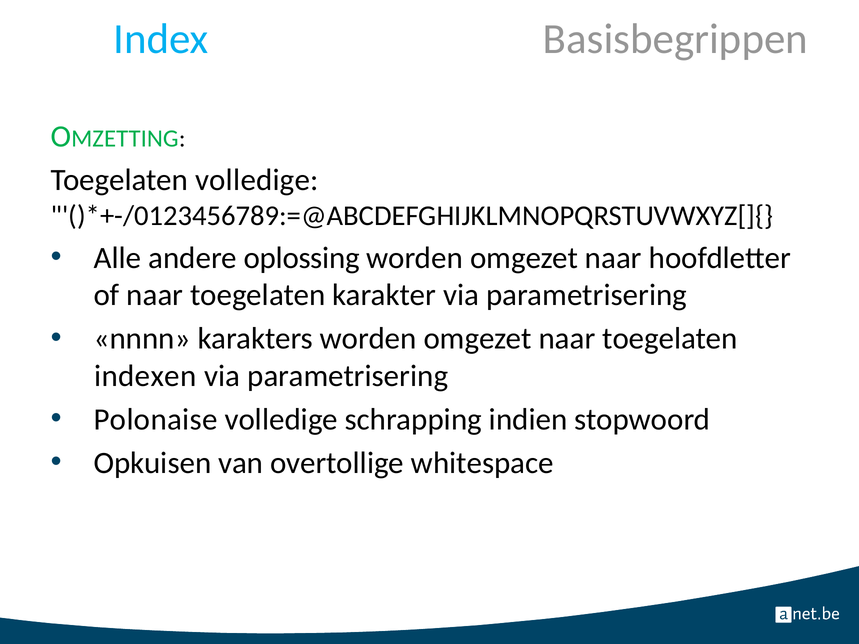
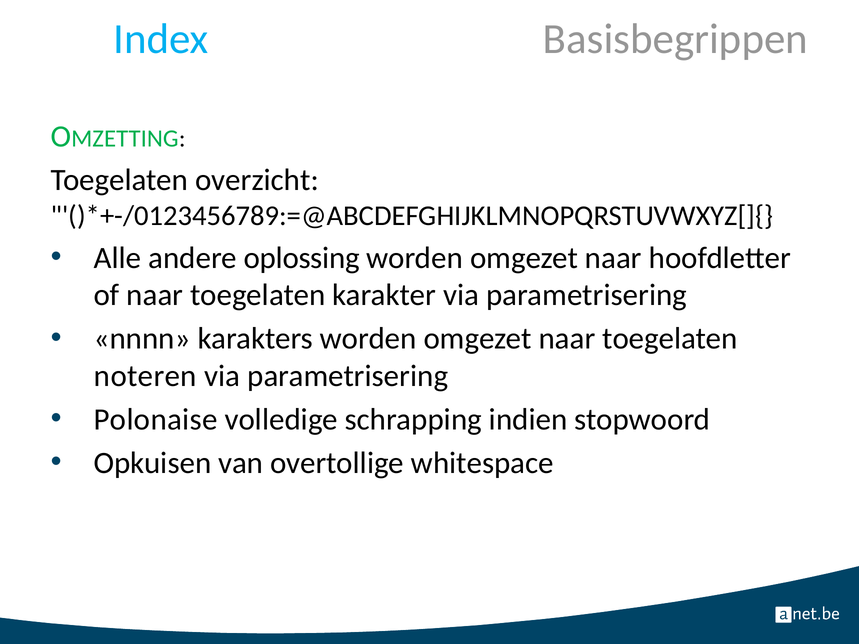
Toegelaten volledige: volledige -> overzicht (257, 180)
indexen: indexen -> noteren (145, 376)
